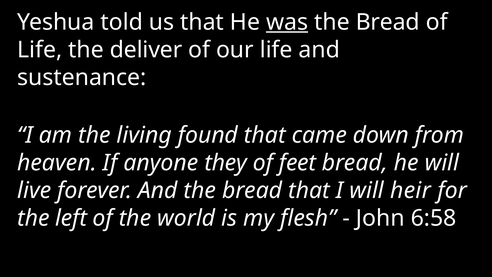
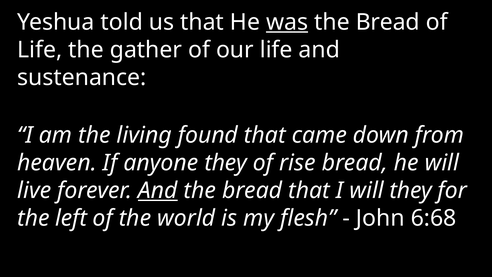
deliver: deliver -> gather (146, 50)
feet: feet -> rise (297, 163)
And underline: none -> present (158, 190)
will heir: heir -> they (411, 190)
6:58: 6:58 -> 6:68 (434, 218)
